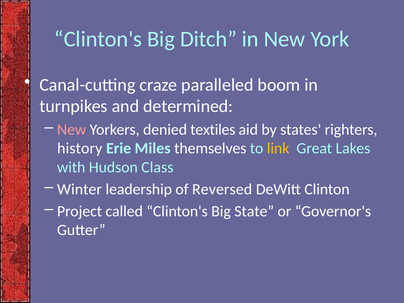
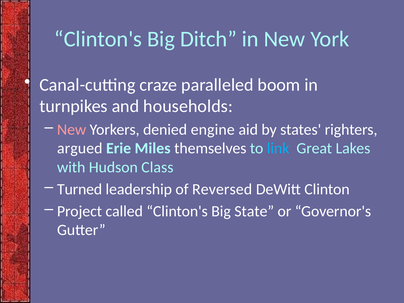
determined: determined -> households (188, 106)
textiles: textiles -> engine (213, 130)
history: history -> argued (80, 148)
link colour: yellow -> light blue (278, 148)
Winter: Winter -> Turned (80, 189)
